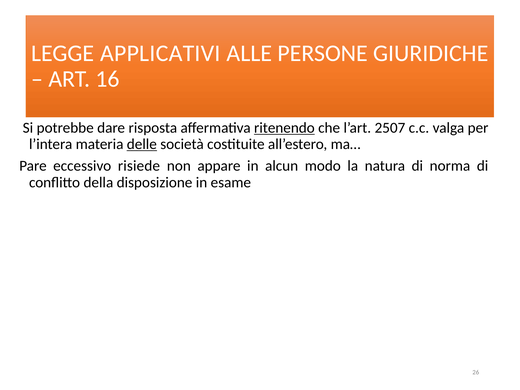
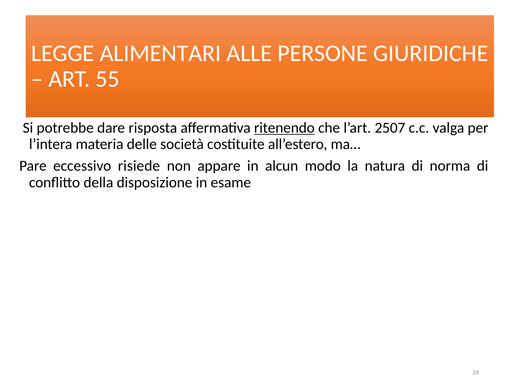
APPLICATIVI: APPLICATIVI -> ALIMENTARI (160, 53)
16: 16 -> 55 (108, 79)
delle underline: present -> none (142, 144)
